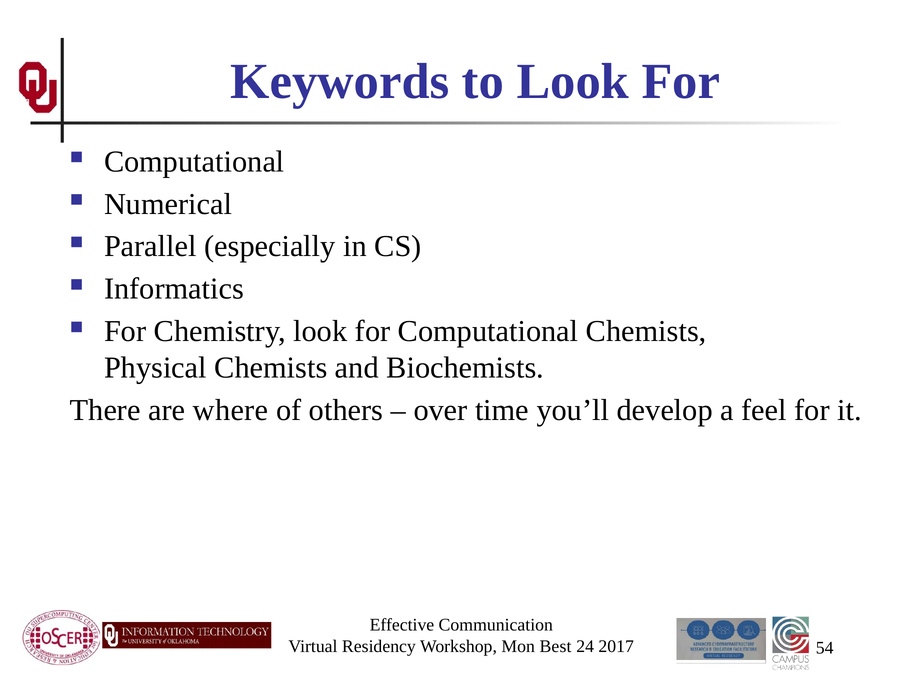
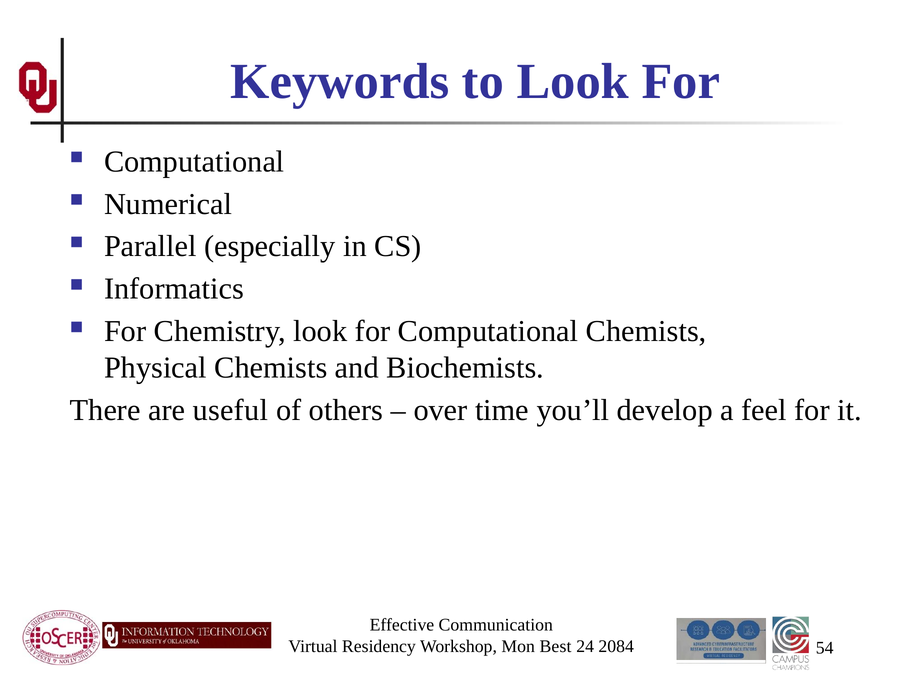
where: where -> useful (230, 411)
2017: 2017 -> 2084 (616, 646)
